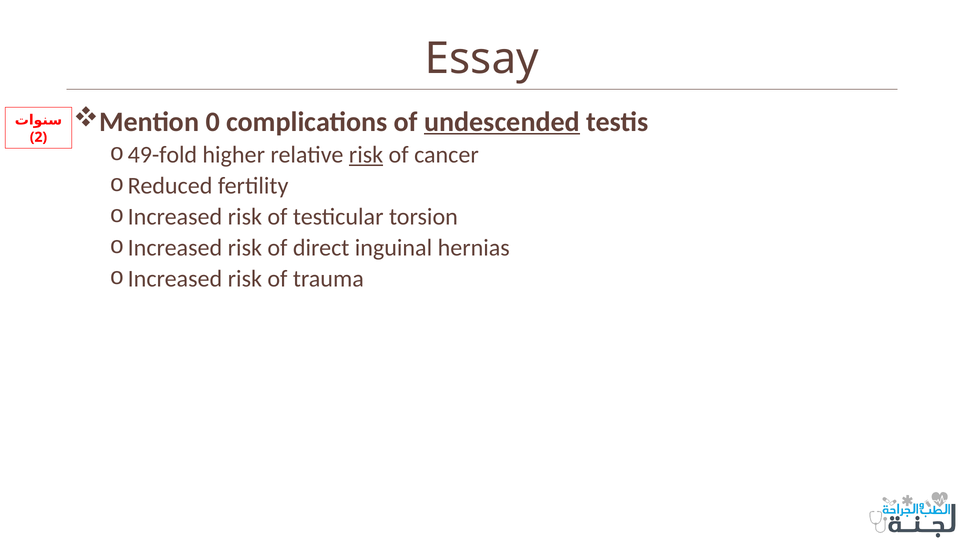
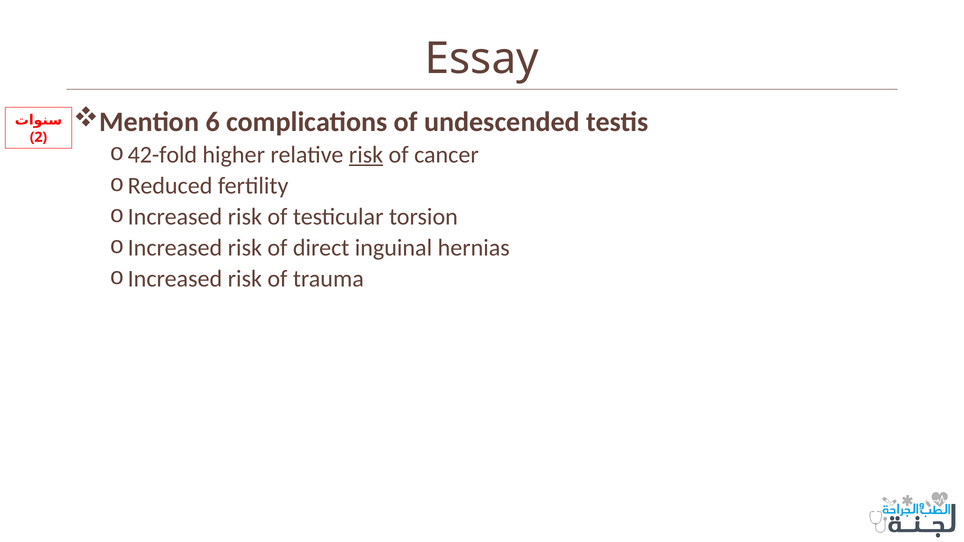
0: 0 -> 6 (213, 122)
undescended underline: present -> none (502, 122)
49-fold: 49-fold -> 42-fold (162, 155)
